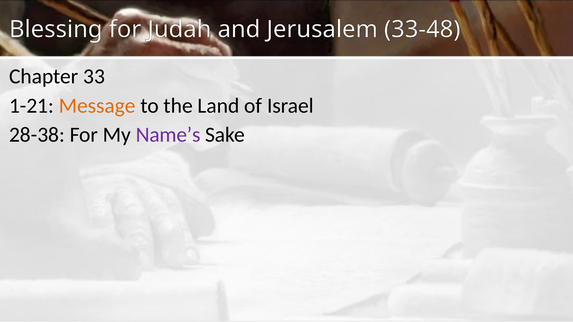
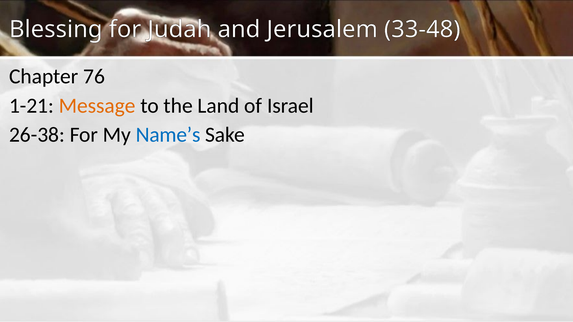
33: 33 -> 76 (94, 77)
28-38: 28-38 -> 26-38 (37, 135)
Name’s colour: purple -> blue (168, 135)
